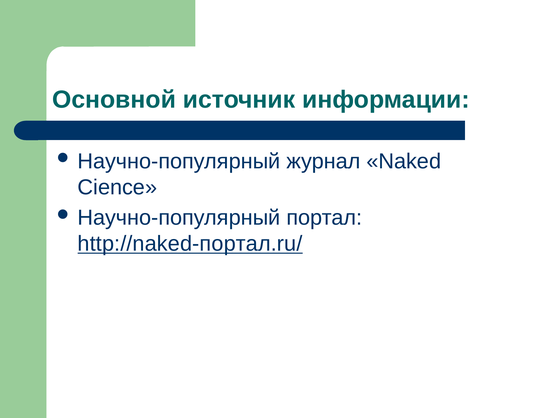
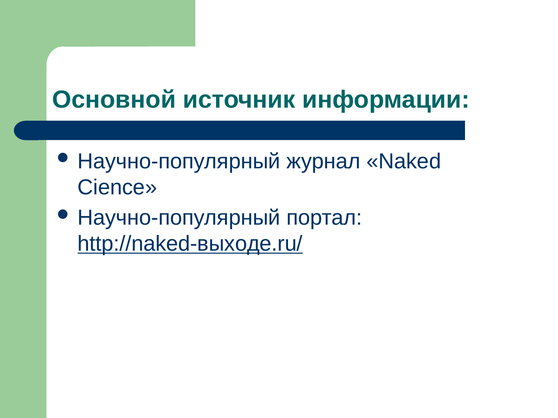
http://naked-портал.ru/: http://naked-портал.ru/ -> http://naked-выходе.ru/ (190, 244)
